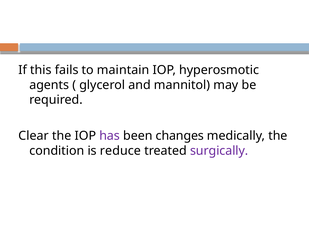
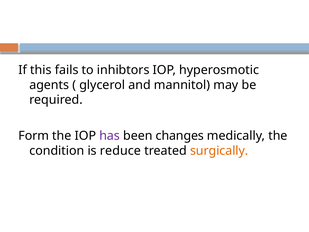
maintain: maintain -> inhibtors (123, 70)
Clear: Clear -> Form (34, 136)
surgically colour: purple -> orange (219, 151)
